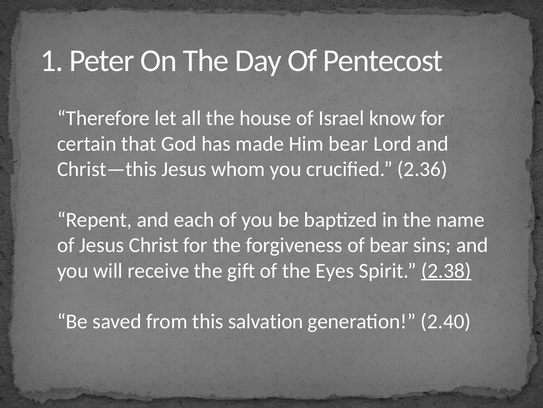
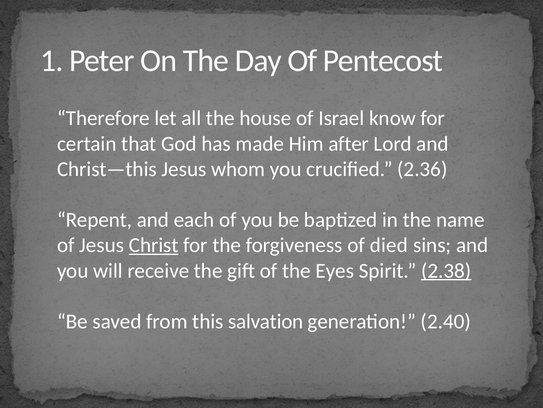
Him bear: bear -> after (349, 143)
Christ underline: none -> present (154, 245)
of bear: bear -> died (389, 245)
